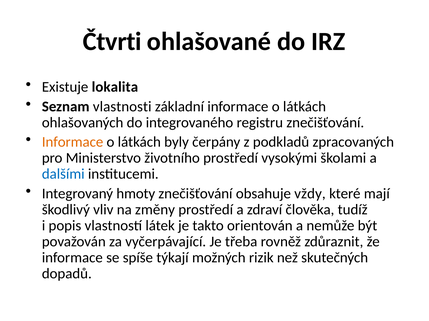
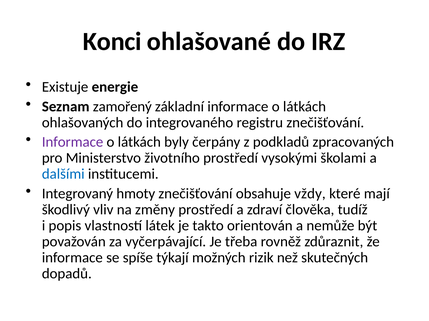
Čtvrti: Čtvrti -> Konci (112, 42)
lokalita: lokalita -> energie (115, 87)
vlastnosti: vlastnosti -> zamořený (122, 107)
Informace colour: orange -> purple (73, 142)
